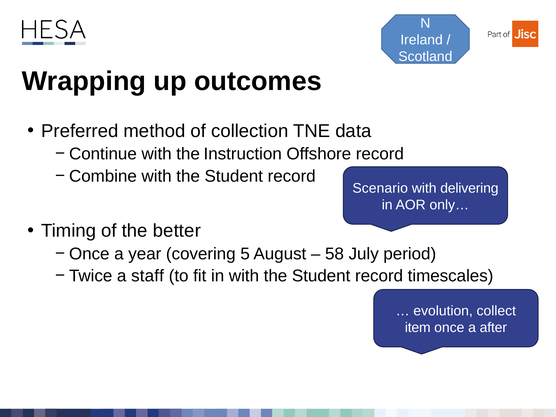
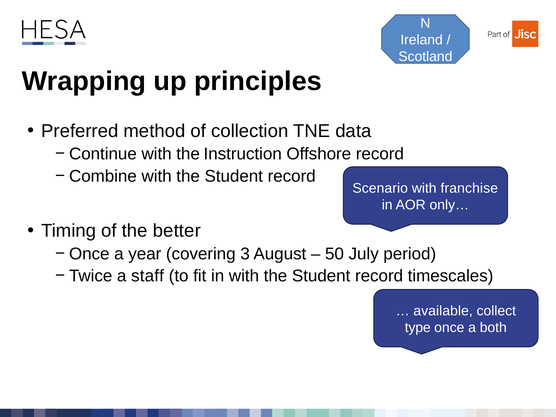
outcomes: outcomes -> principles (258, 81)
delivering: delivering -> franchise (469, 188)
5: 5 -> 3 (245, 254)
58: 58 -> 50 (334, 254)
evolution: evolution -> available (443, 311)
item: item -> type (418, 327)
after: after -> both (493, 327)
